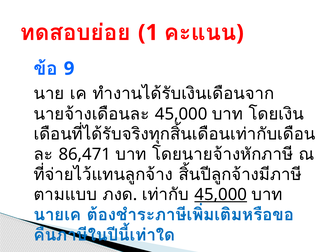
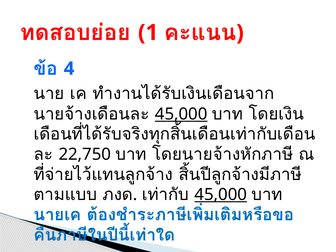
9: 9 -> 4 (69, 69)
45,000 underline: none -> present (181, 114)
86,471: 86,471 -> 22,750 (85, 154)
